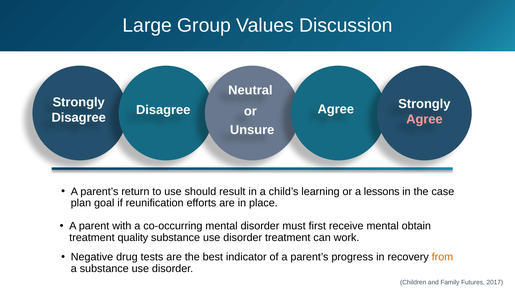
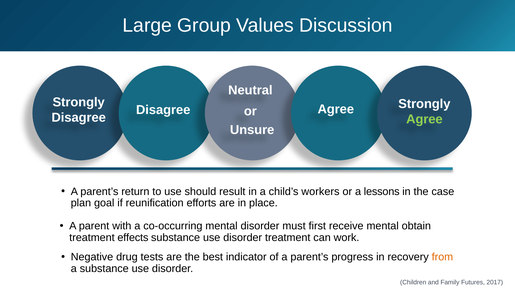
Agree colour: pink -> light green (424, 119)
learning: learning -> workers (320, 191)
quality: quality -> effects (133, 237)
